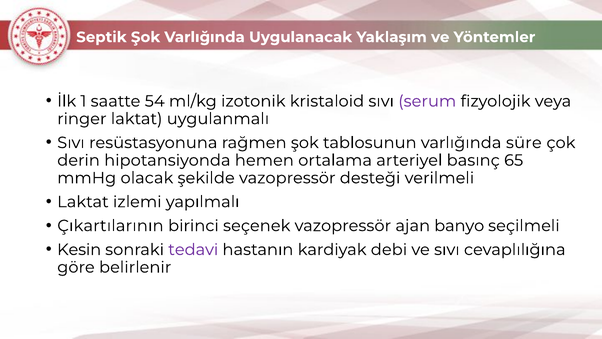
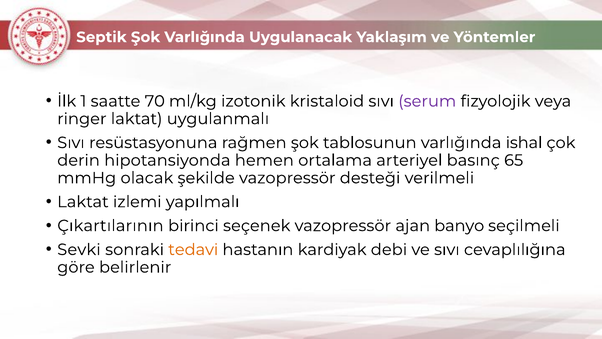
54: 54 -> 70 (155, 101)
süre: süre -> ishal (524, 143)
Kesin: Kesin -> Sevki (79, 249)
tedavi colour: purple -> orange (193, 249)
